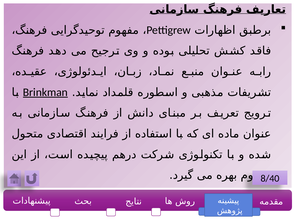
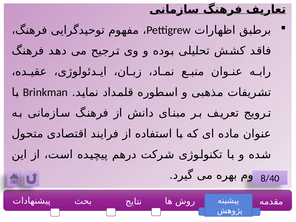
Brinkman underline: present -> none (45, 92)
